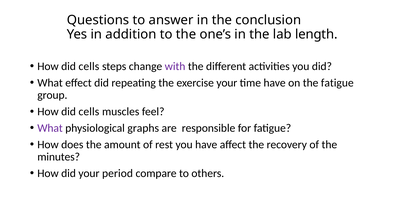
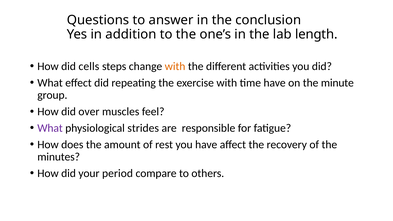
with colour: purple -> orange (175, 66)
exercise your: your -> with (227, 83)
the fatigue: fatigue -> minute (337, 83)
cells: cells -> over (89, 112)
graphs: graphs -> strides (143, 128)
